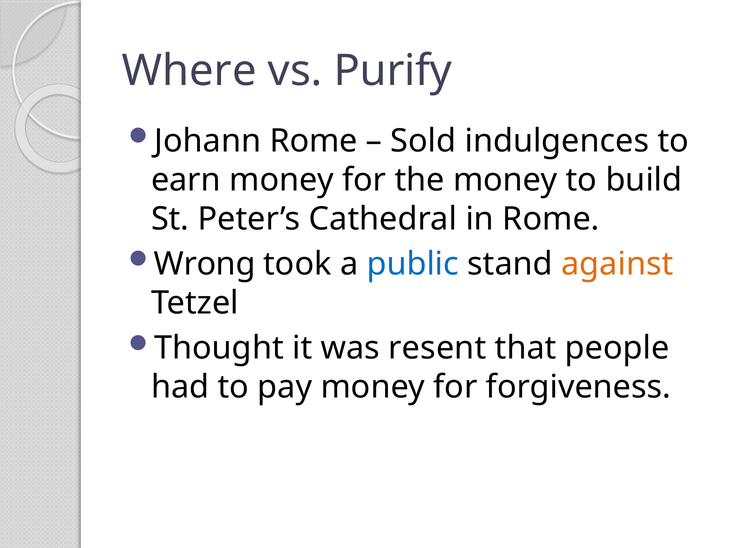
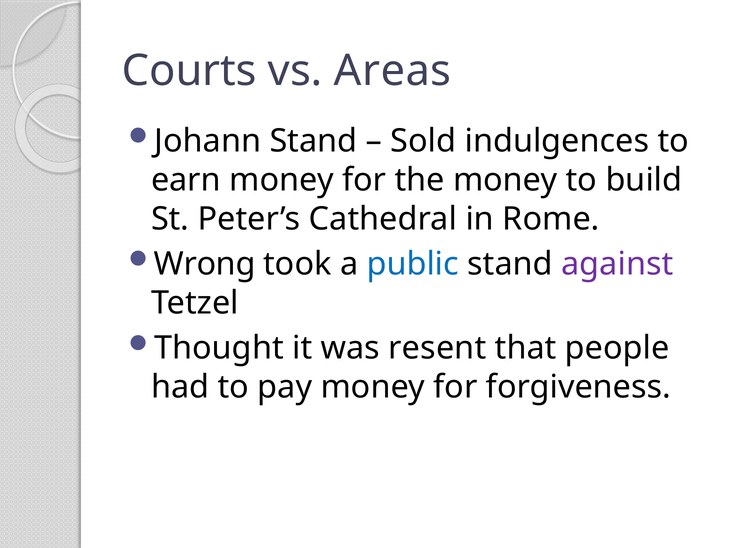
Where: Where -> Courts (189, 71)
Purify: Purify -> Areas (393, 71)
Johann Rome: Rome -> Stand (313, 141)
against colour: orange -> purple (617, 264)
